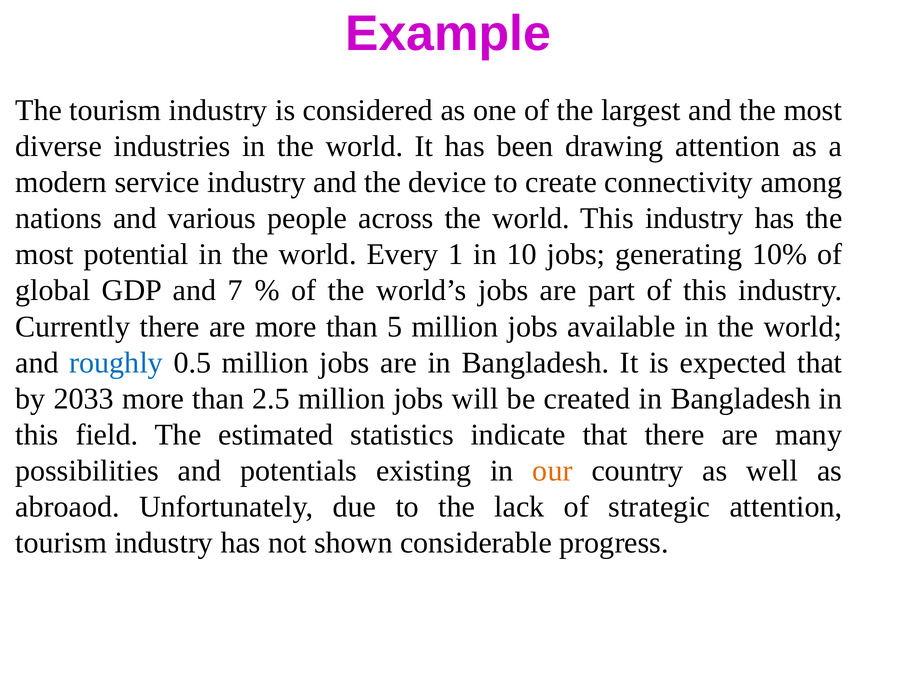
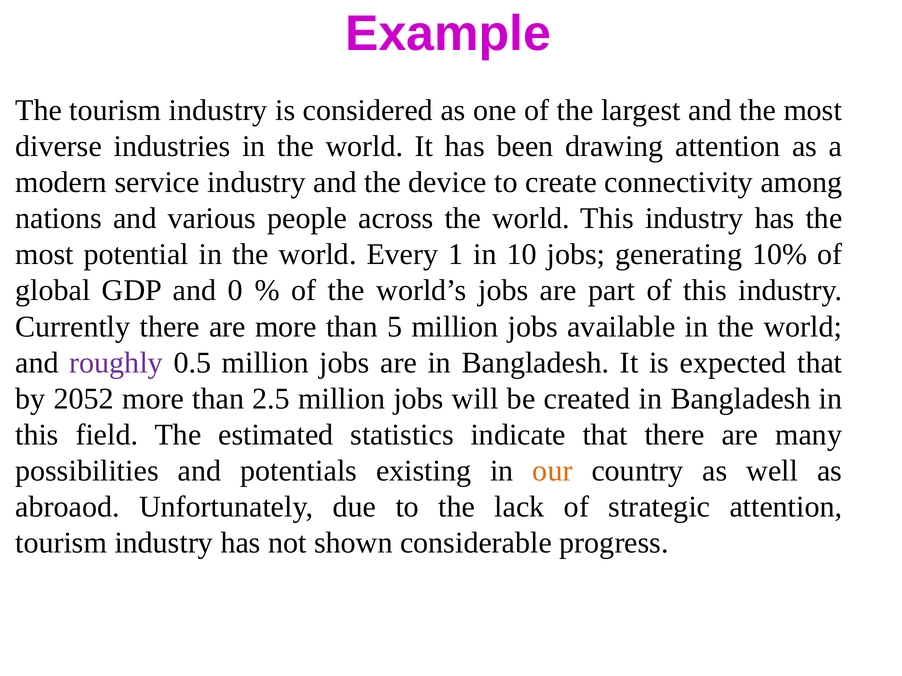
7: 7 -> 0 (235, 291)
roughly colour: blue -> purple (116, 363)
2033: 2033 -> 2052 (84, 399)
